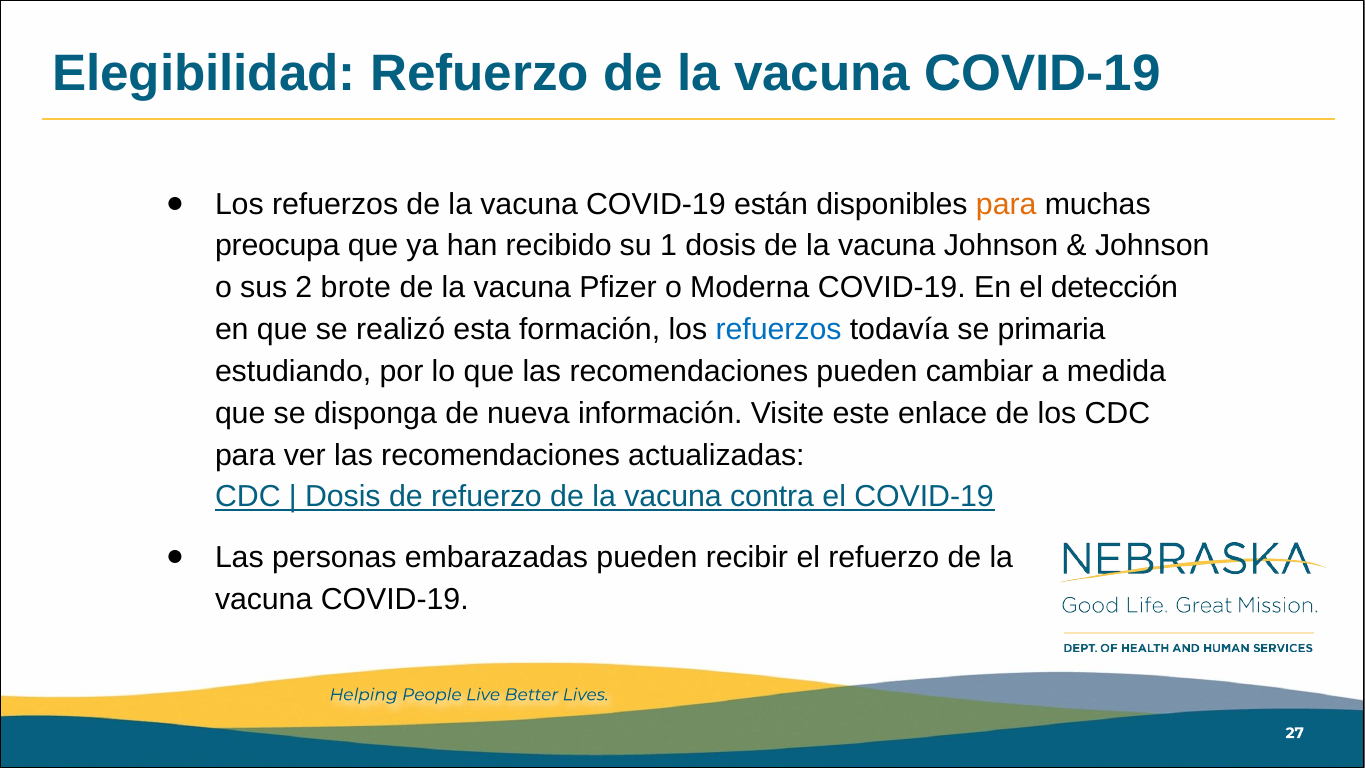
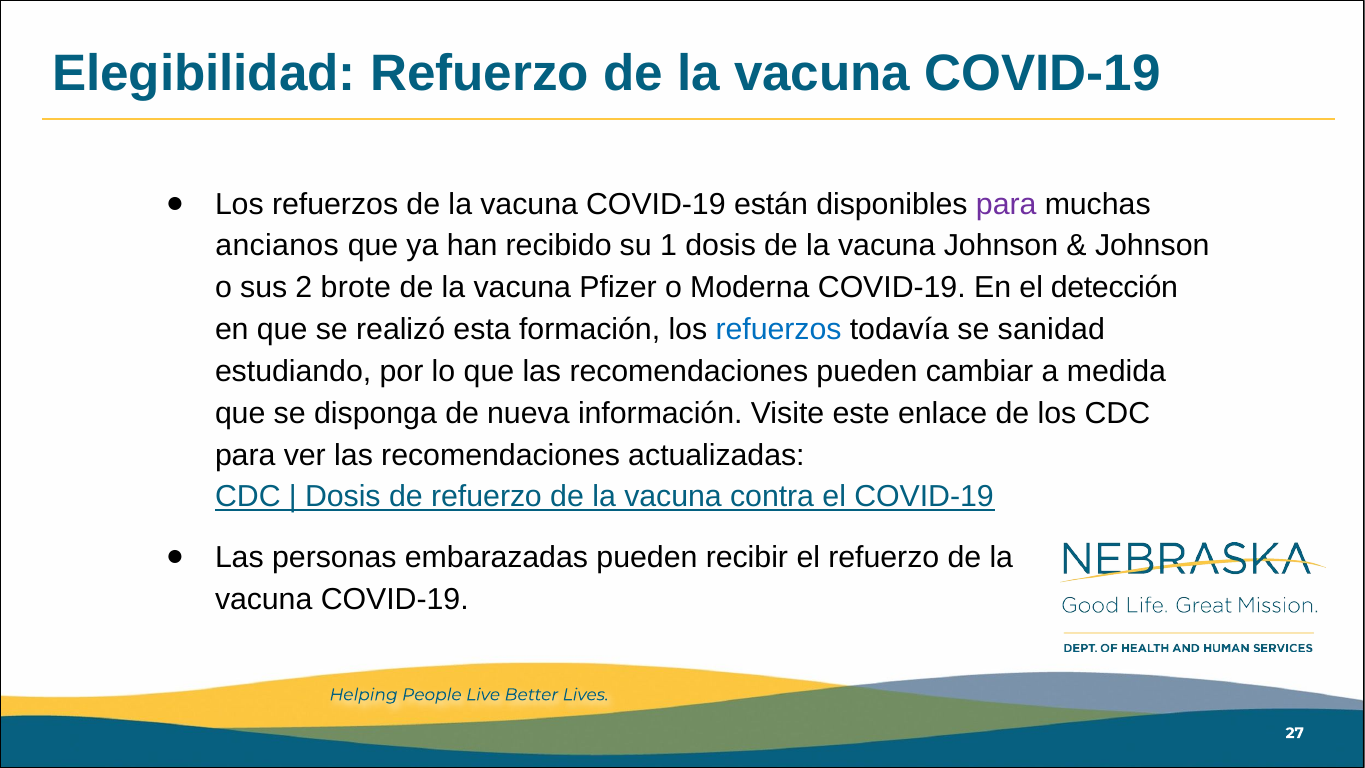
para colour: orange -> purple (1006, 204)
preocupa: preocupa -> ancianos (277, 246)
primaria: primaria -> sanidad (1051, 329)
